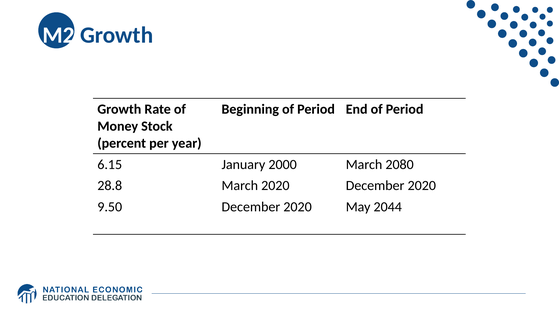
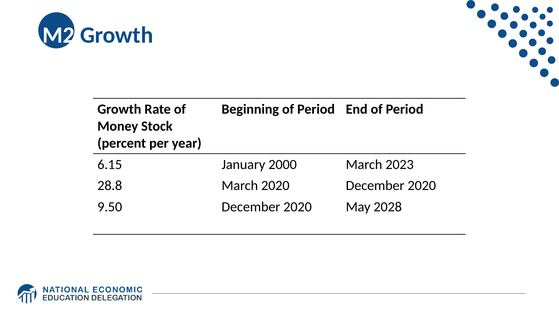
2080: 2080 -> 2023 (400, 165)
2044: 2044 -> 2028 (388, 207)
